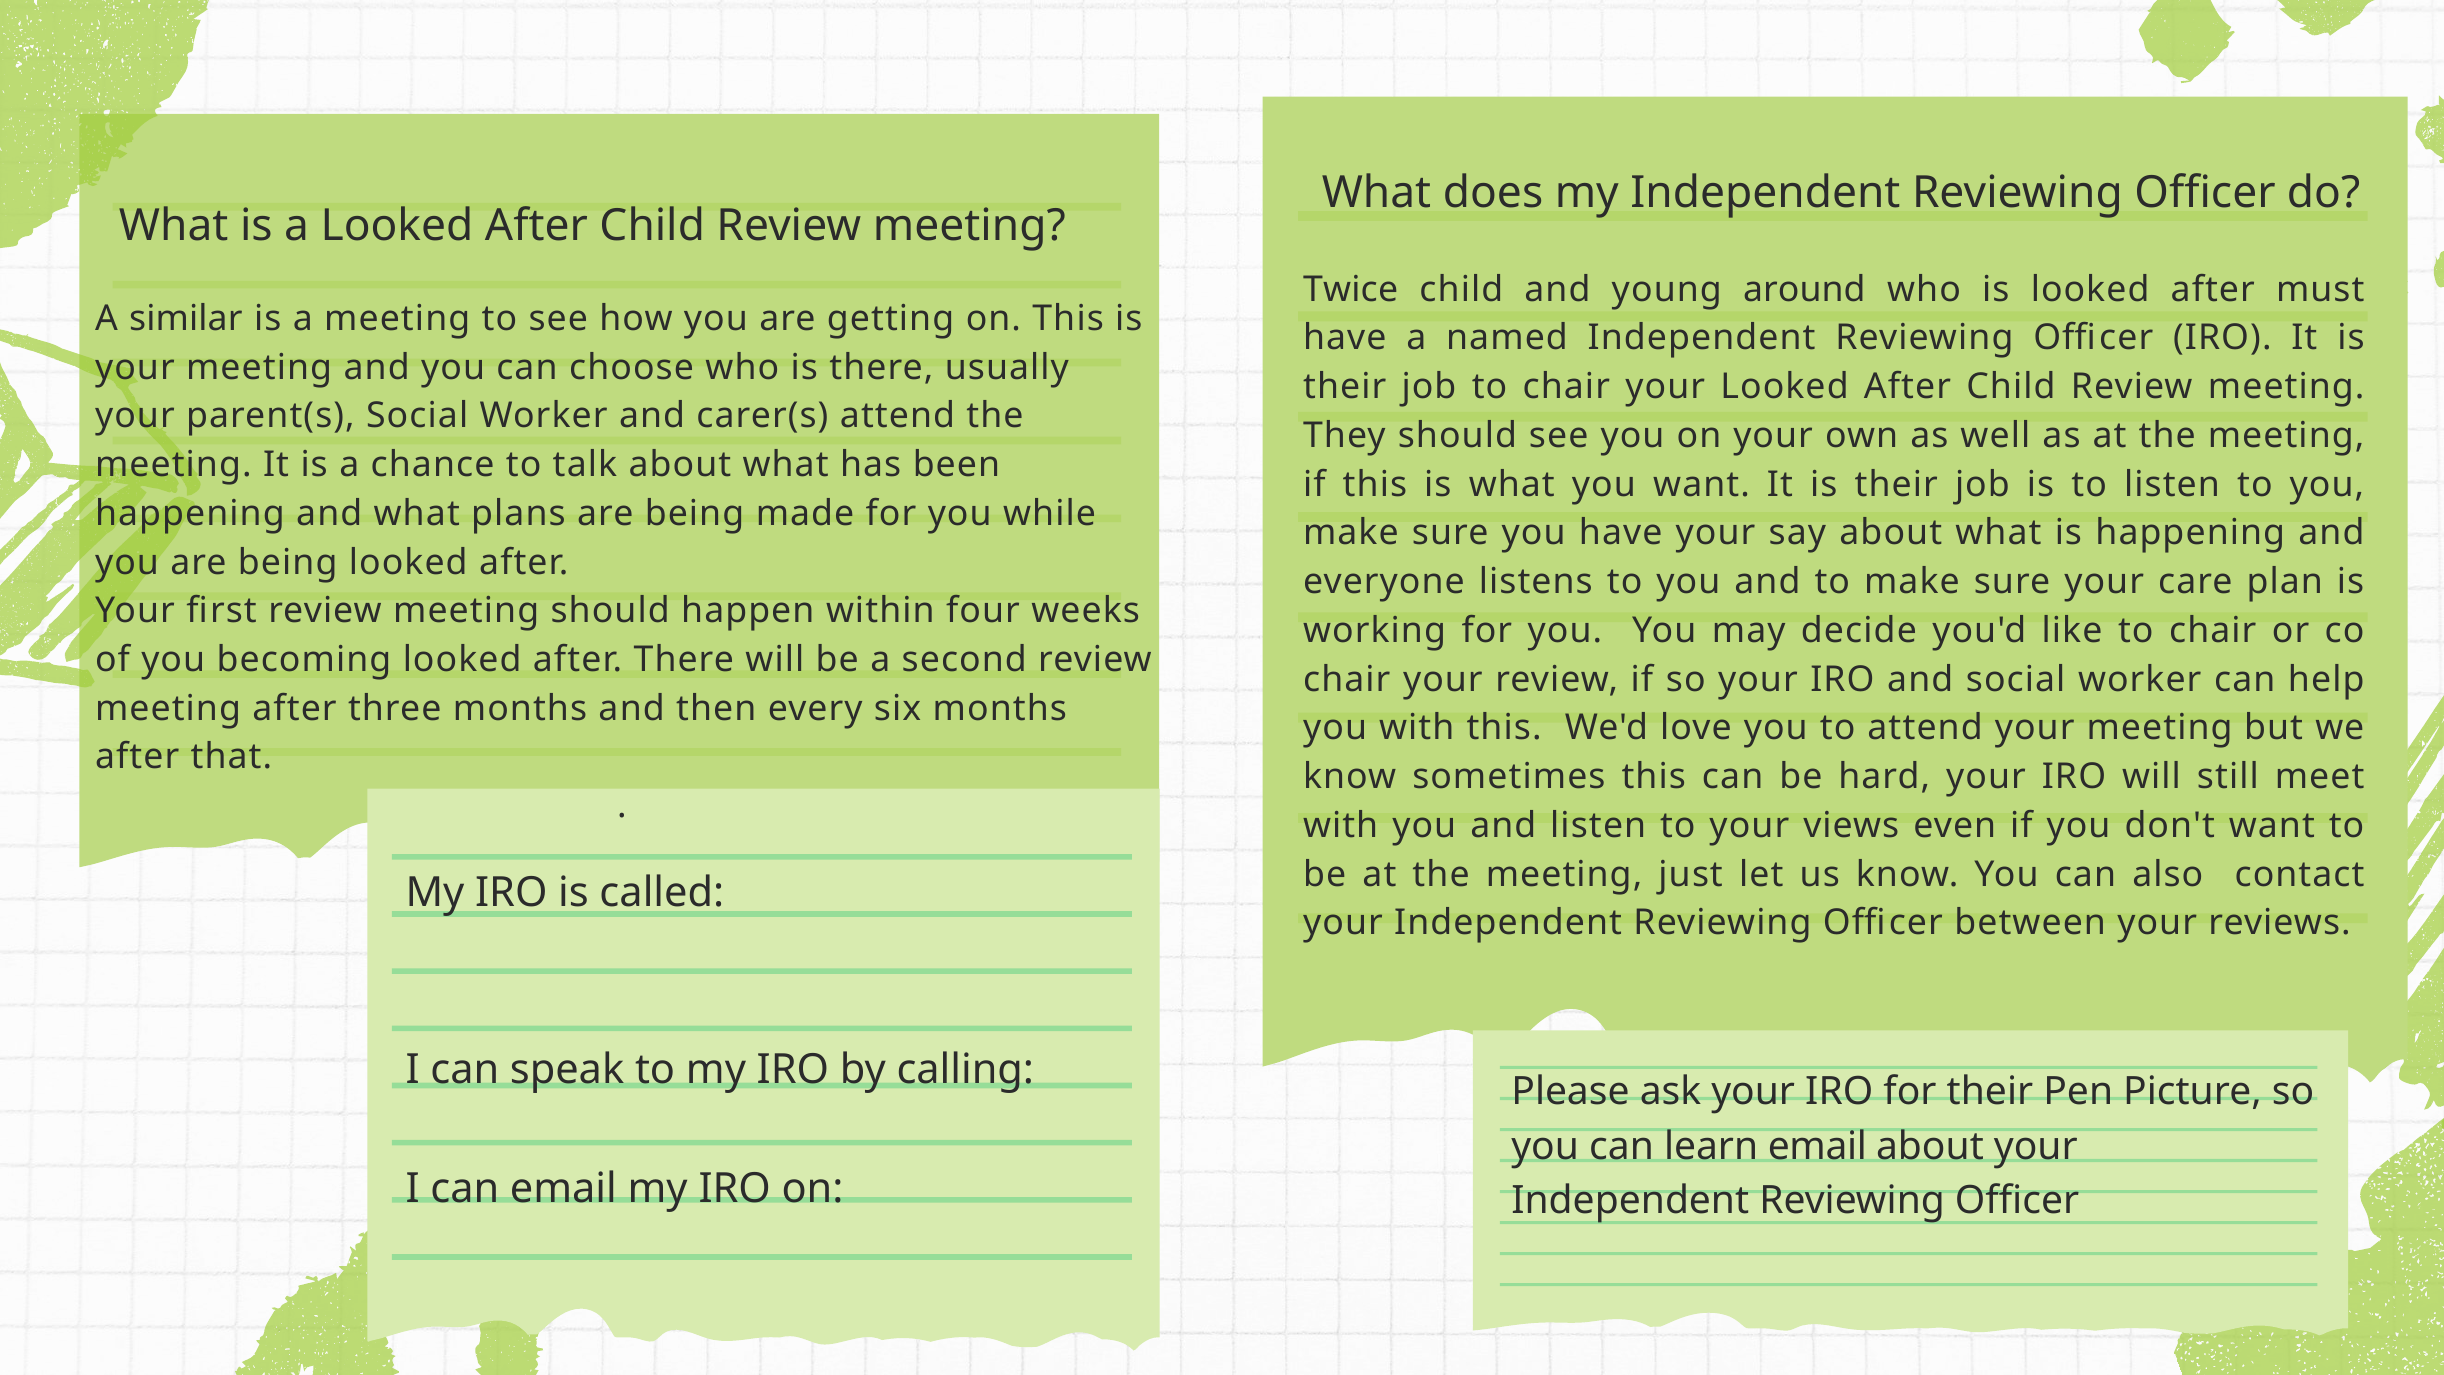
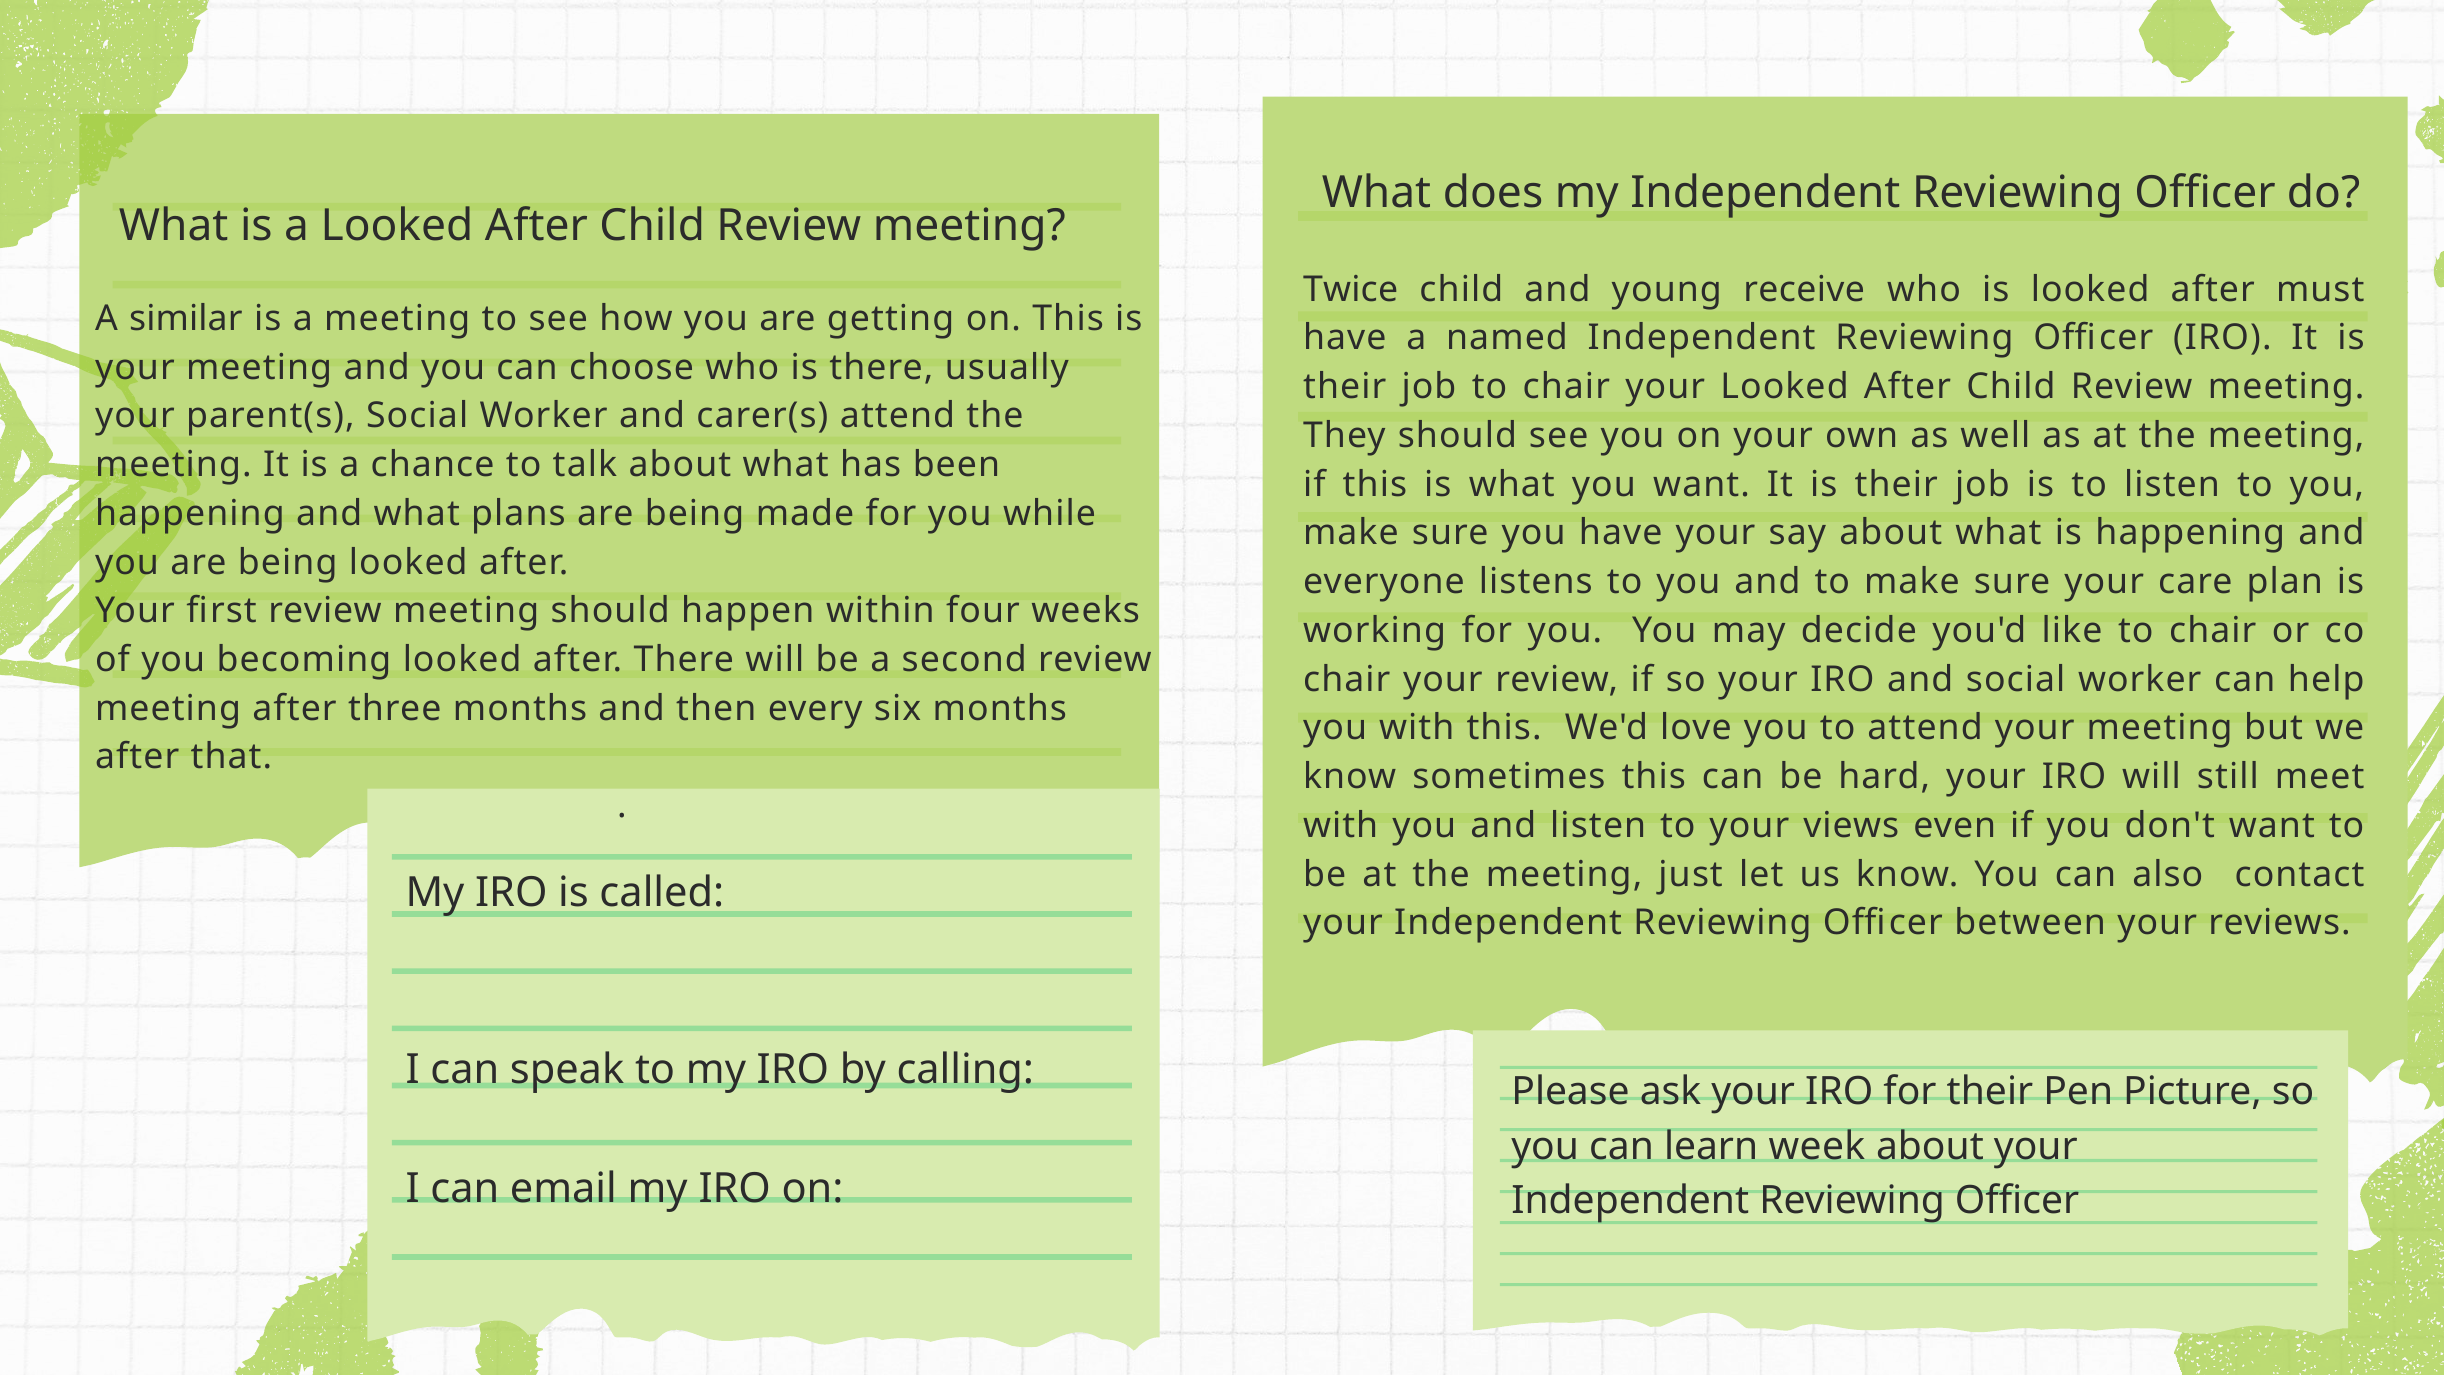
around: around -> receive (1804, 289)
learn email: email -> week (1817, 1146)
